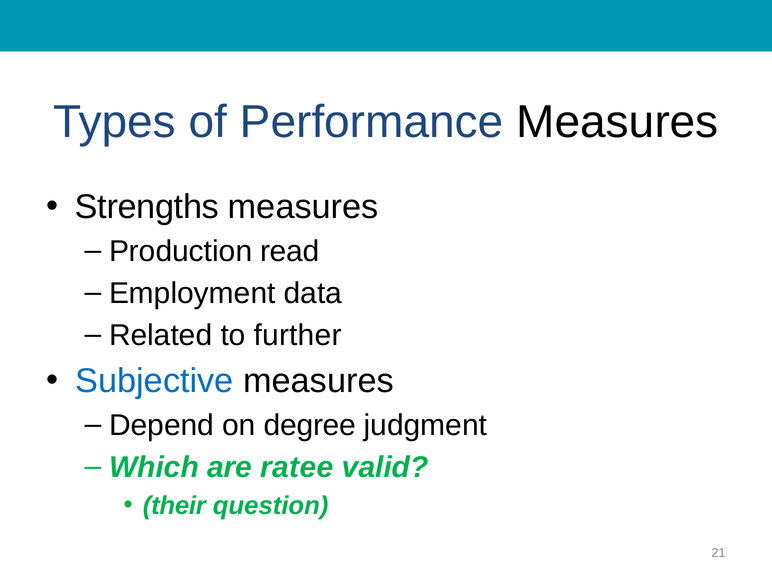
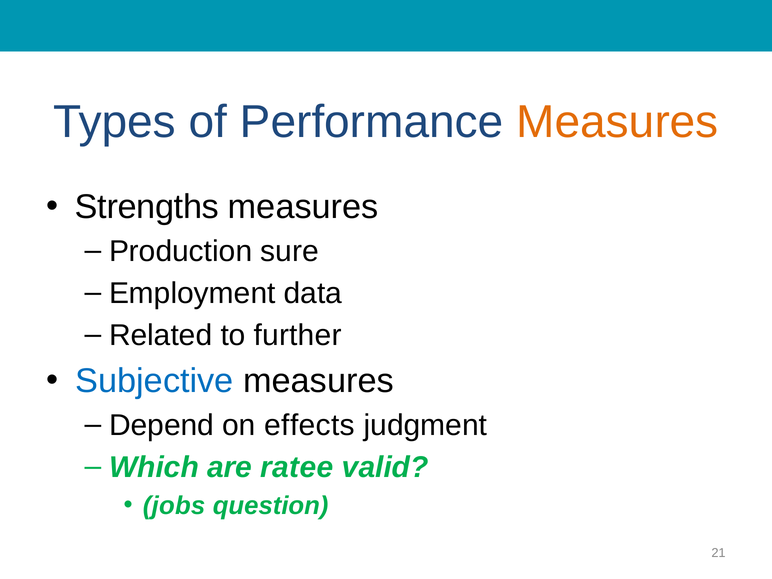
Measures colour: black -> orange (617, 122)
read: read -> sure (290, 251)
degree: degree -> effects (310, 425)
their: their -> jobs (174, 506)
